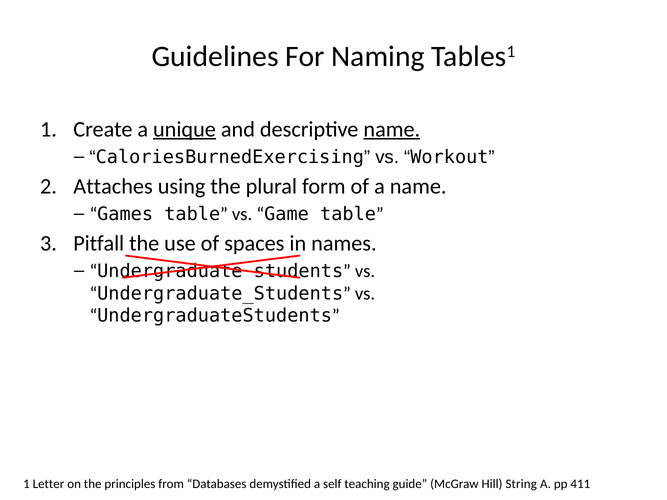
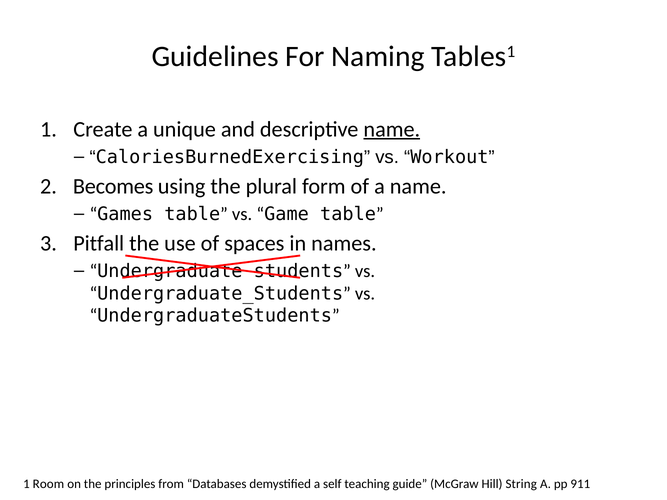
unique underline: present -> none (184, 129)
Attaches: Attaches -> Becomes (113, 186)
Letter: Letter -> Room (48, 484)
411: 411 -> 911 (580, 484)
